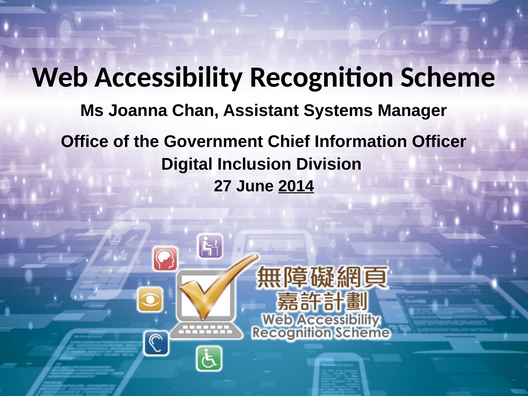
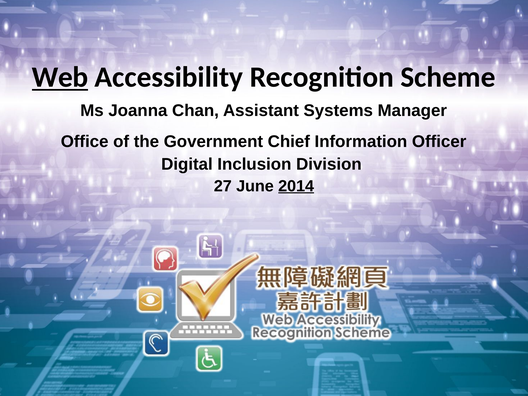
Web underline: none -> present (60, 77)
